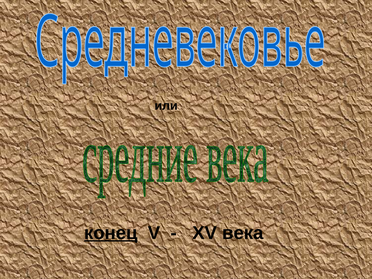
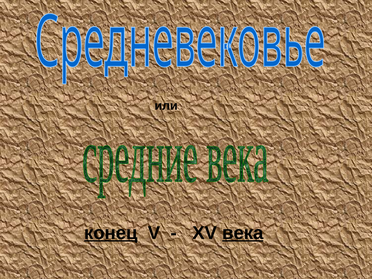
века underline: none -> present (243, 233)
